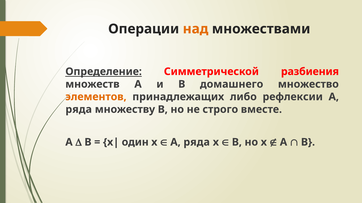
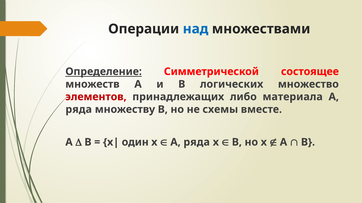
над colour: orange -> blue (196, 29)
разбиения: разбиения -> состоящее (310, 72)
домашнего: домашнего -> логических (232, 84)
элементов colour: orange -> red (96, 97)
рефлексии: рефлексии -> материала (293, 97)
строго: строго -> схемы (220, 110)
